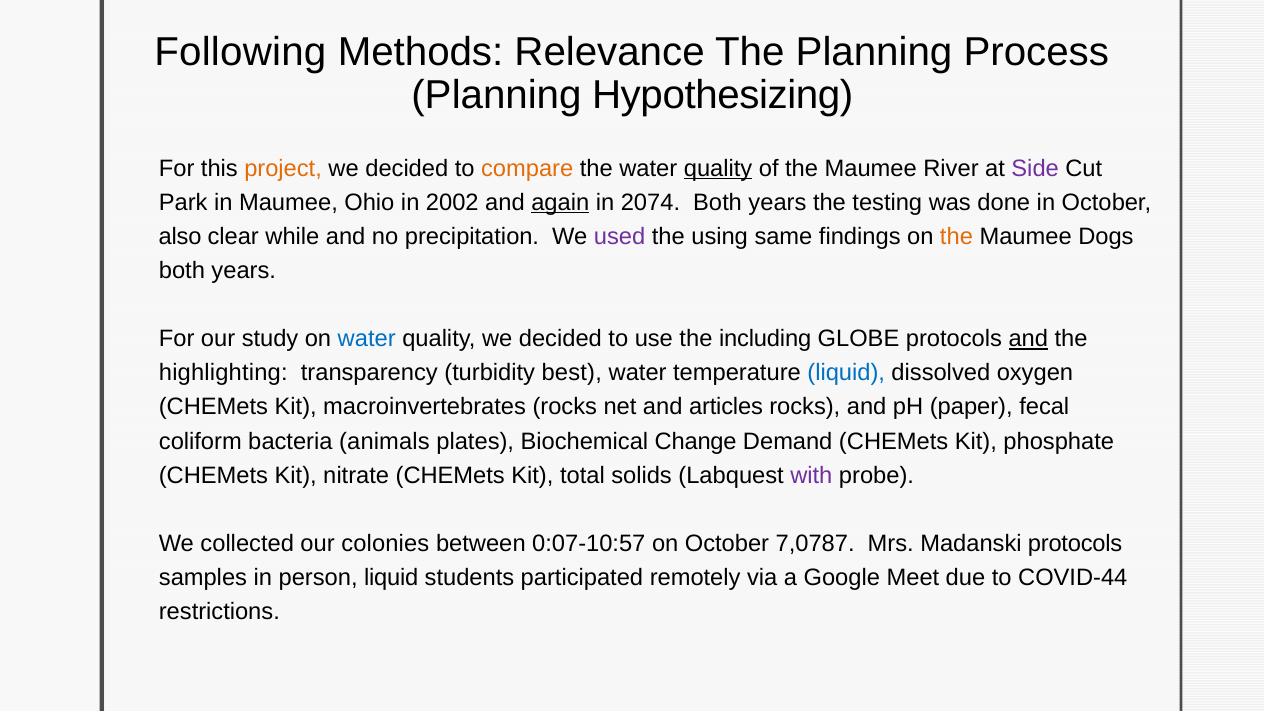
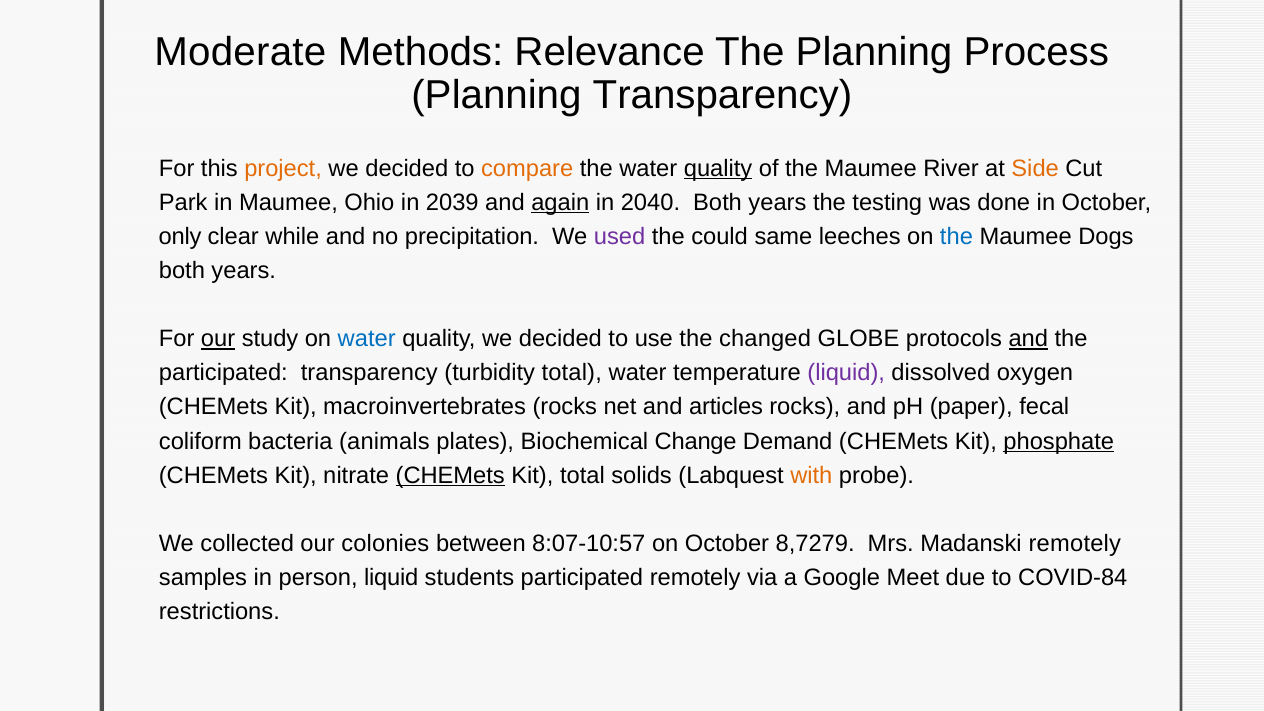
Following: Following -> Moderate (240, 52)
Planning Hypothesizing: Hypothesizing -> Transparency (722, 95)
Side colour: purple -> orange (1035, 168)
2002: 2002 -> 2039 (452, 202)
2074: 2074 -> 2040 (650, 202)
also: also -> only (180, 237)
using: using -> could (720, 237)
findings: findings -> leeches (860, 237)
the colour: orange -> blue (956, 237)
our underline: none -> present (218, 339)
including: including -> changed (765, 339)
highlighting: highlighting -> participated (223, 373)
turbidity best: best -> total (572, 373)
liquid colour: blue -> purple (846, 373)
phosphate underline: none -> present (1059, 441)
CHEMets underline: none -> present (450, 475)
with colour: purple -> orange (811, 475)
0:07-10:57: 0:07-10:57 -> 8:07-10:57 (589, 544)
7,0787: 7,0787 -> 8,7279 (815, 544)
Madanski protocols: protocols -> remotely (1075, 544)
COVID-44: COVID-44 -> COVID-84 (1073, 578)
